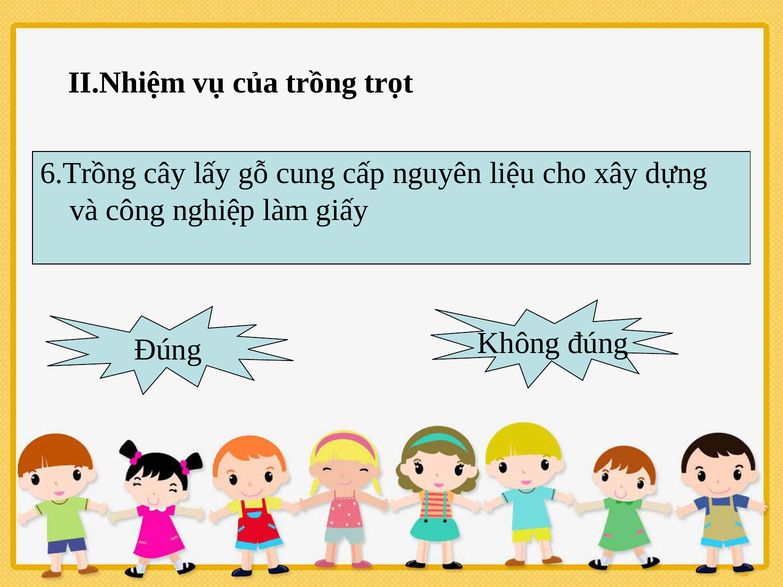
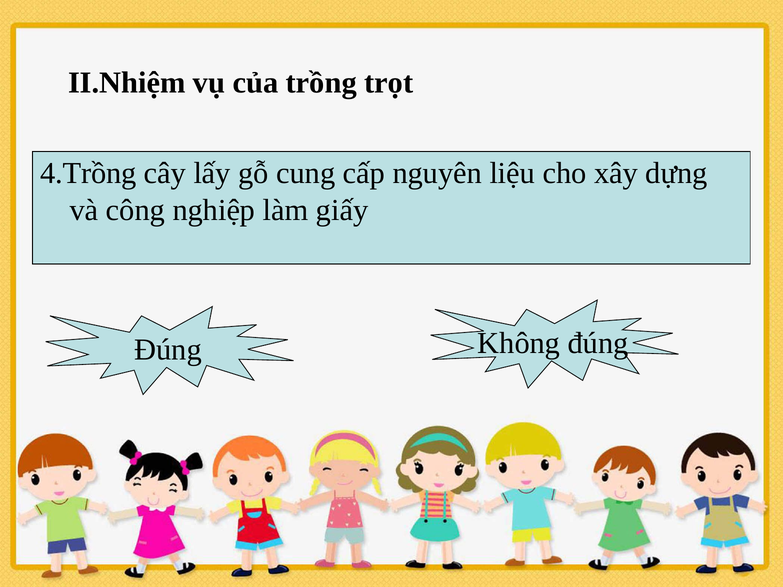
6.Trồng: 6.Trồng -> 4.Trồng (88, 174)
